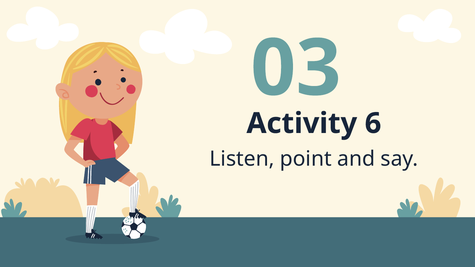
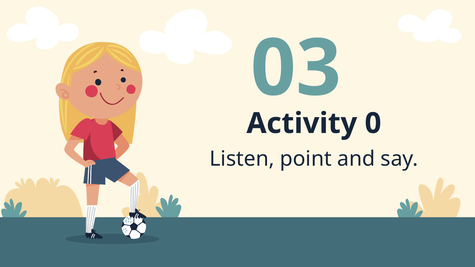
6: 6 -> 0 (373, 123)
